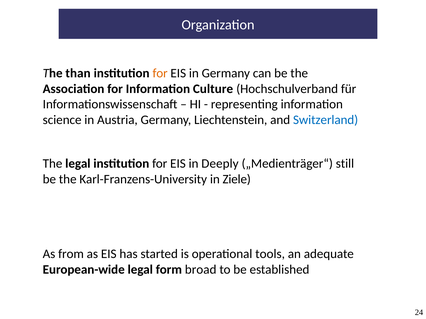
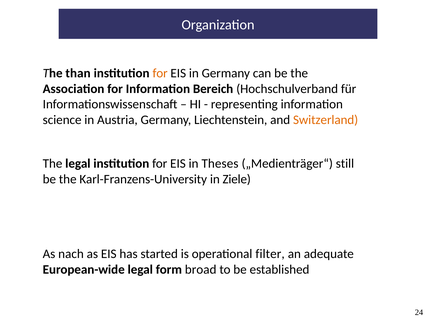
Culture: Culture -> Bereich (213, 89)
Switzerland colour: blue -> orange (326, 120)
Deeply: Deeply -> Theses (220, 164)
from: from -> nach (71, 254)
tools: tools -> filter (270, 254)
